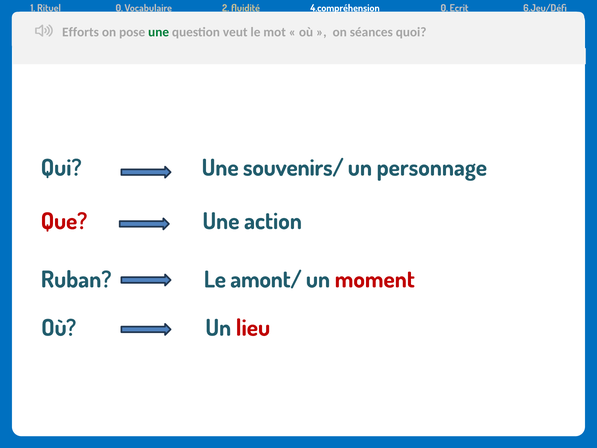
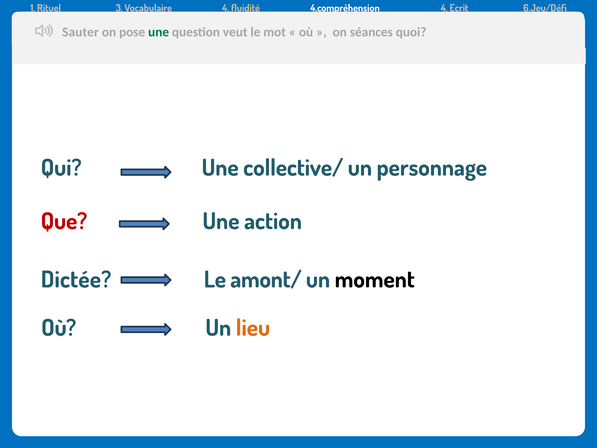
Rituel 0: 0 -> 3 (119, 8)
Vocabulaire 2: 2 -> 4 (226, 8)
4.compréhension 0: 0 -> 4 (444, 8)
Efforts: Efforts -> Sauter (80, 32)
souvenirs/: souvenirs/ -> collective/ (293, 168)
Ruban: Ruban -> Dictée (76, 280)
moment colour: red -> black (375, 280)
lieu colour: red -> orange (253, 328)
